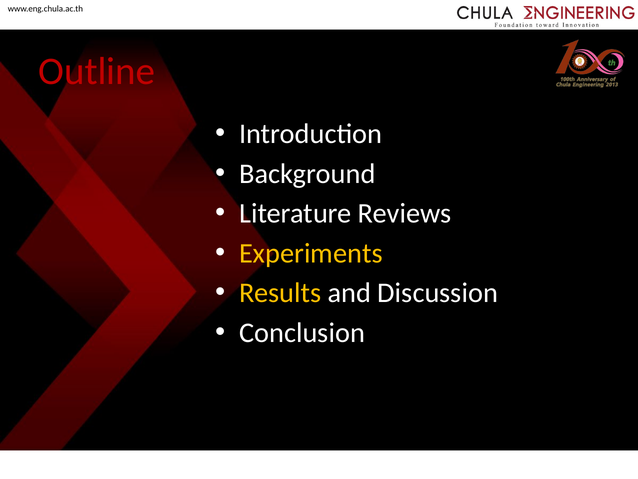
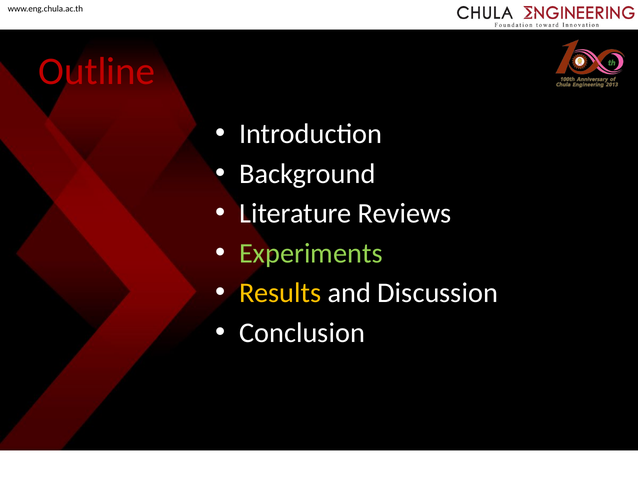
Experiments colour: yellow -> light green (311, 253)
